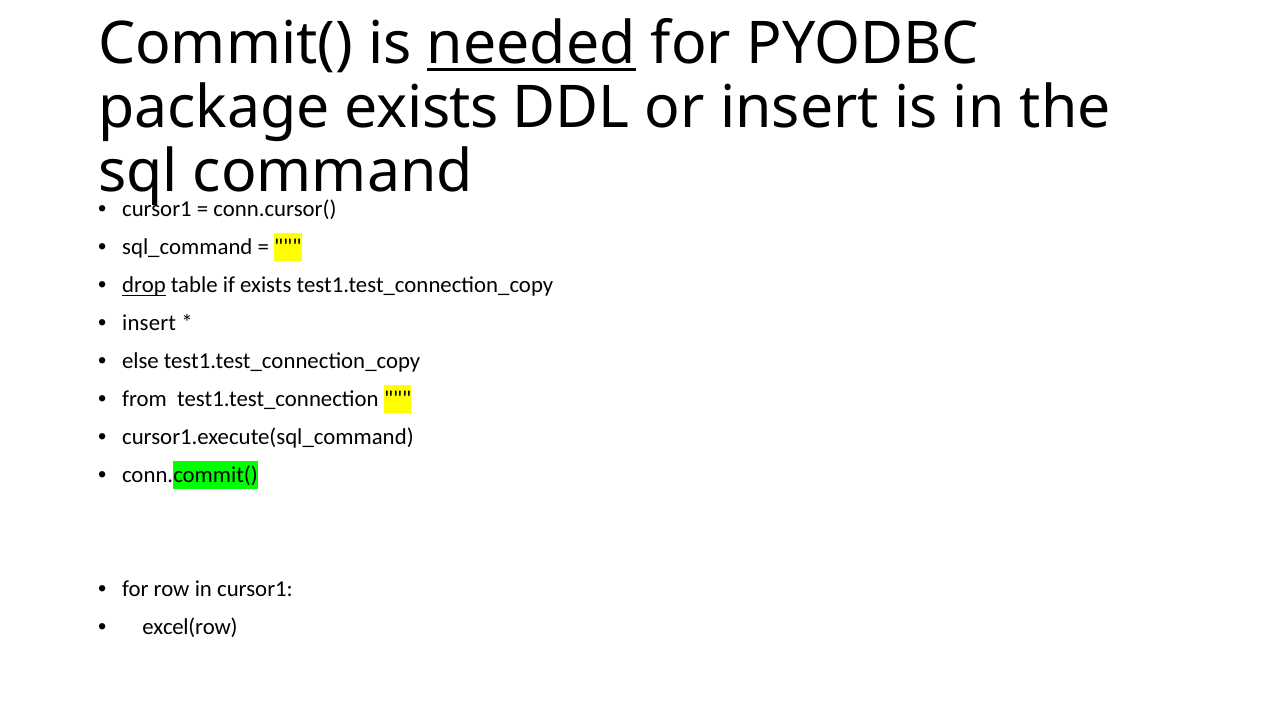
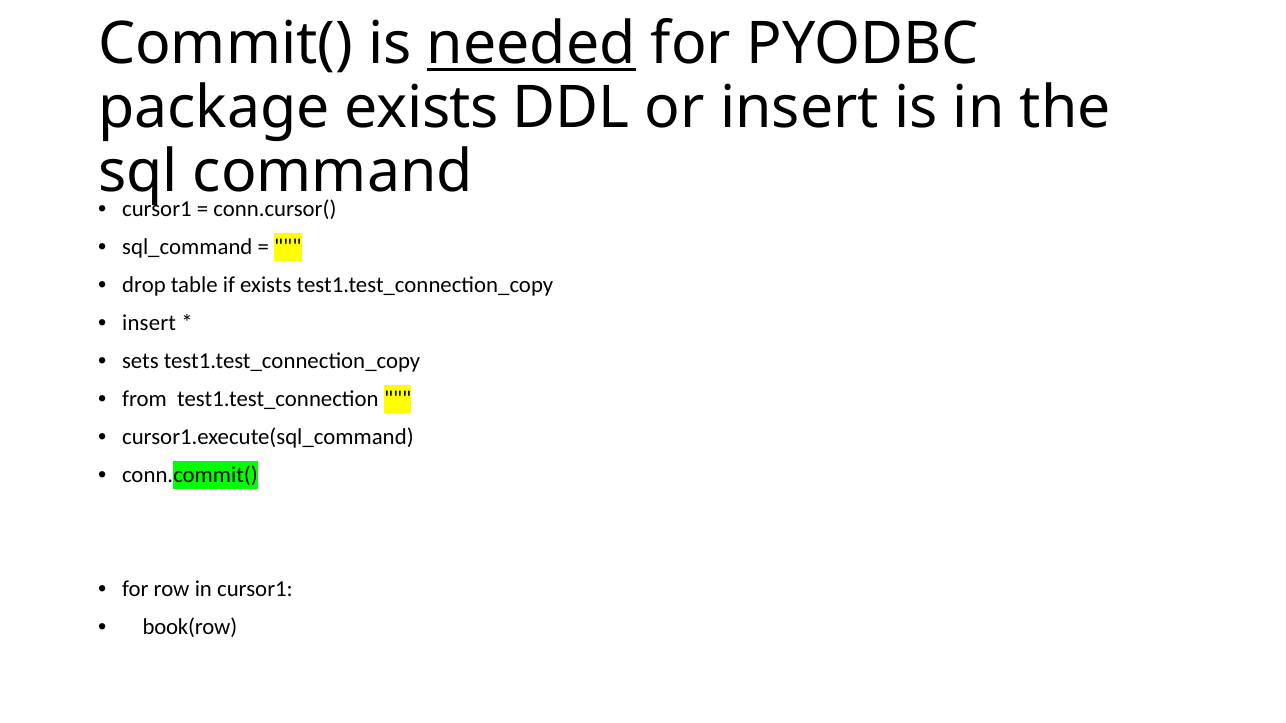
drop underline: present -> none (144, 286)
else: else -> sets (140, 362)
excel(row: excel(row -> book(row (190, 628)
